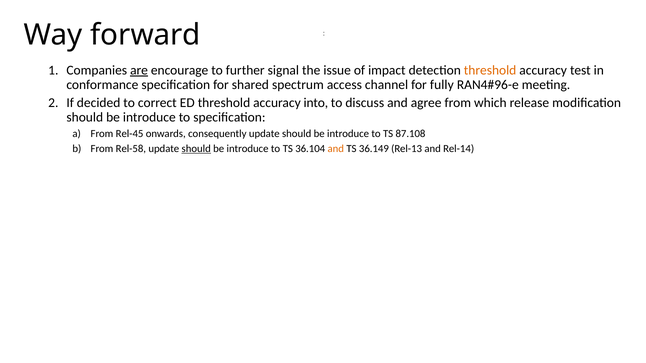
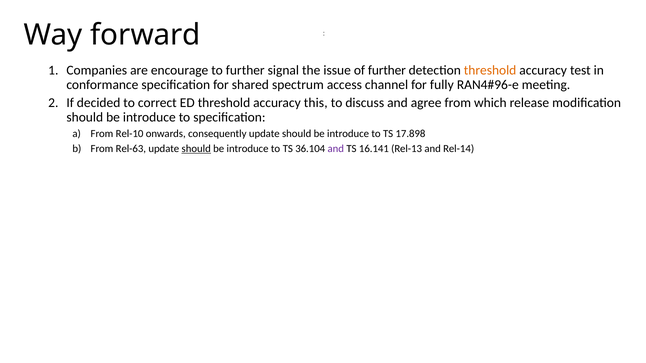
are underline: present -> none (139, 70)
of impact: impact -> further (387, 70)
into: into -> this (316, 103)
Rel-45: Rel-45 -> Rel-10 (130, 134)
87.108: 87.108 -> 17.898 (410, 134)
Rel-58: Rel-58 -> Rel-63 (131, 149)
and colour: orange -> purple (336, 149)
36.149: 36.149 -> 16.141 (374, 149)
